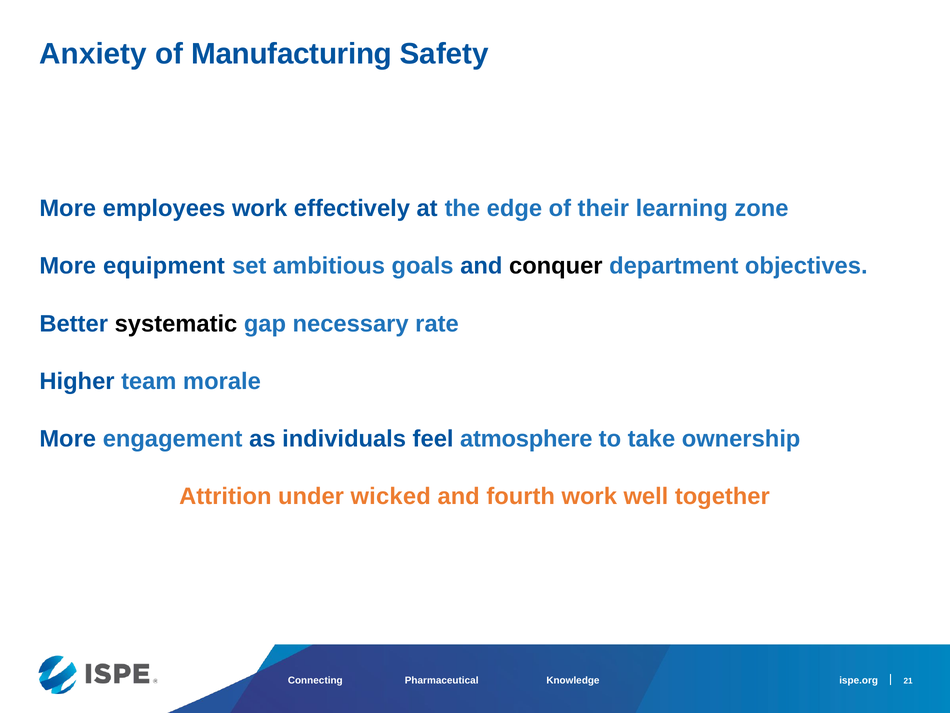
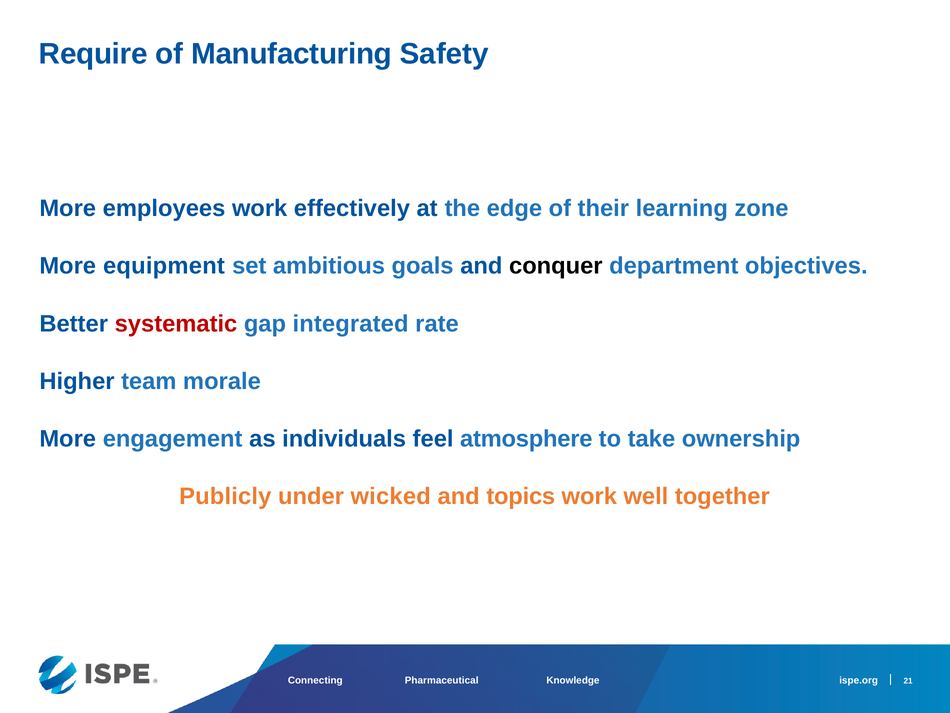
Anxiety: Anxiety -> Require (93, 54)
systematic colour: black -> red (176, 323)
necessary: necessary -> integrated (351, 323)
Attrition: Attrition -> Publicly (225, 496)
fourth: fourth -> topics (521, 496)
